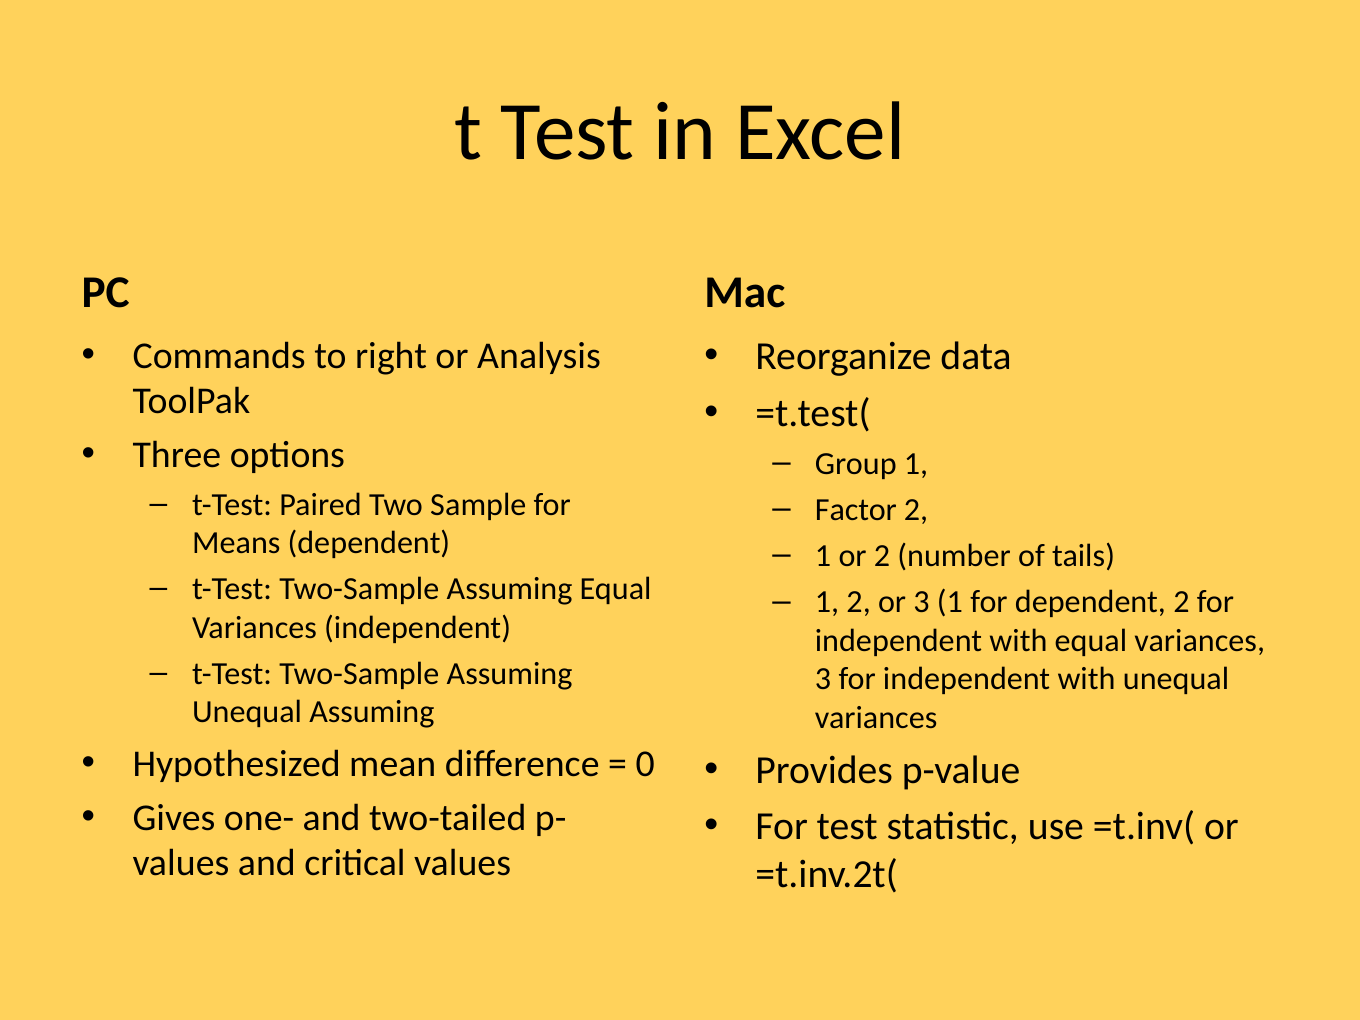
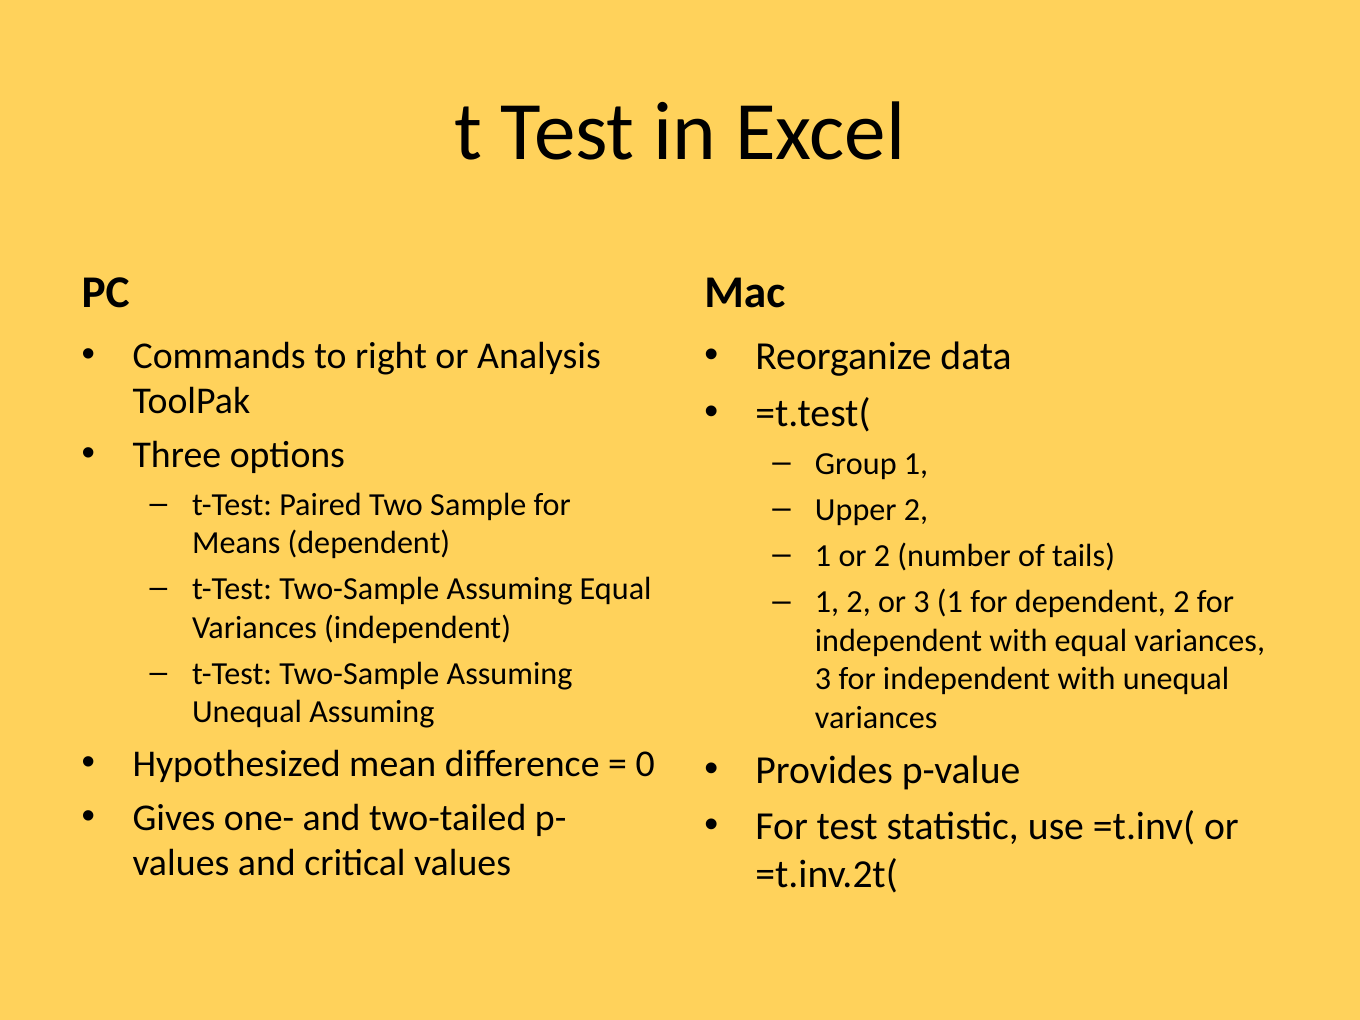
Factor: Factor -> Upper (856, 510)
